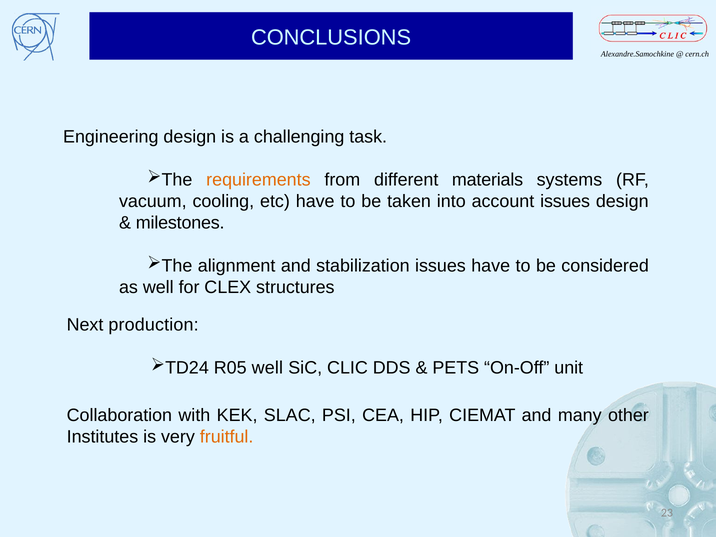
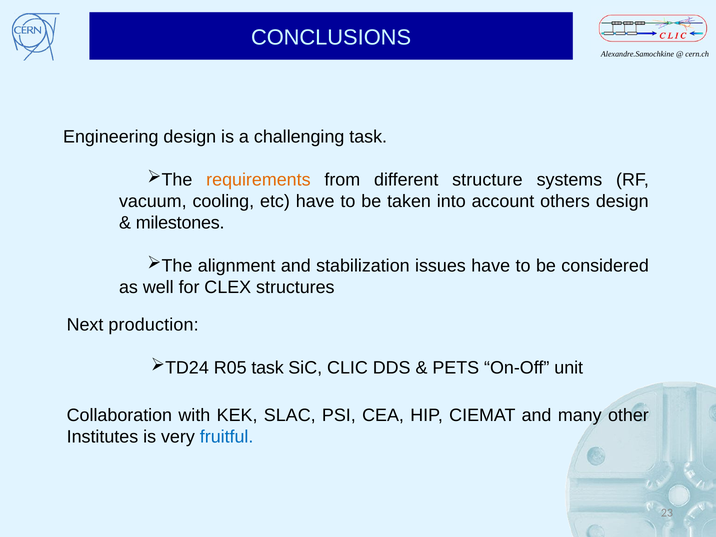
materials: materials -> structure (487, 180)
account issues: issues -> others (565, 201)
R05 well: well -> task (268, 368)
fruitful colour: orange -> blue (227, 437)
